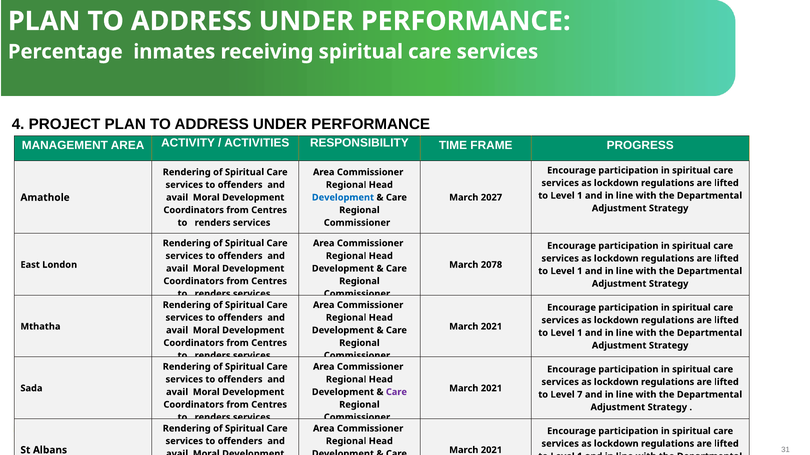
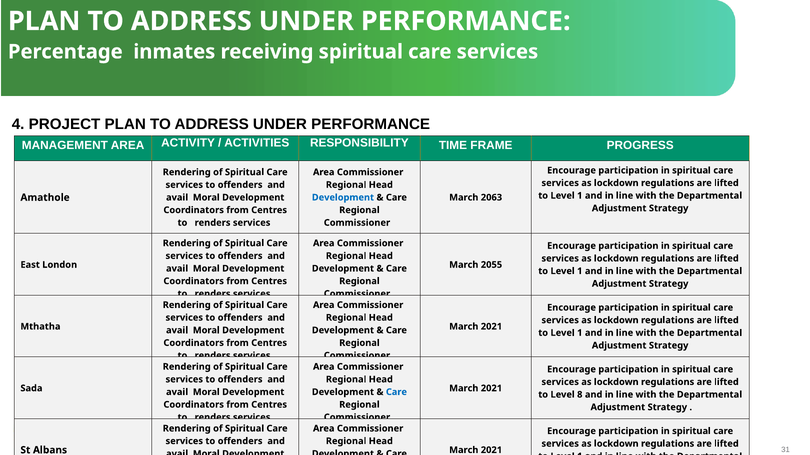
2027: 2027 -> 2063 (491, 198)
2078: 2078 -> 2055 (491, 265)
Care colour: purple -> blue (396, 392)
7: 7 -> 8 (580, 395)
